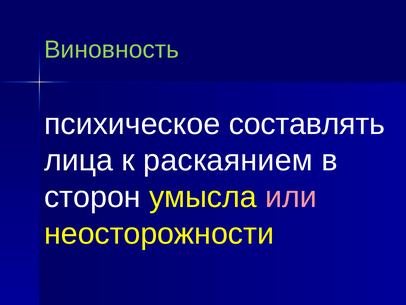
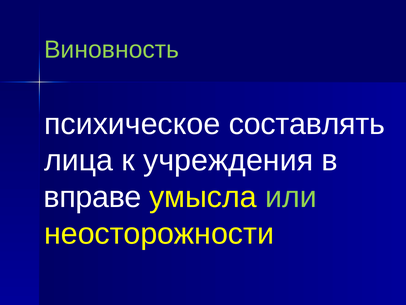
раскаянием: раскаянием -> учреждения (228, 160)
сторон: сторон -> вправе (93, 197)
или colour: pink -> light green (291, 197)
